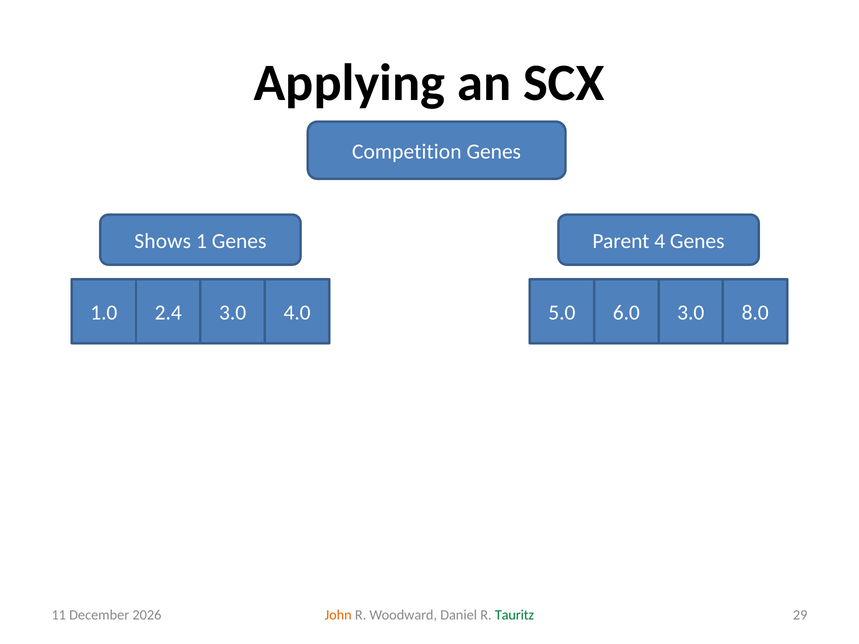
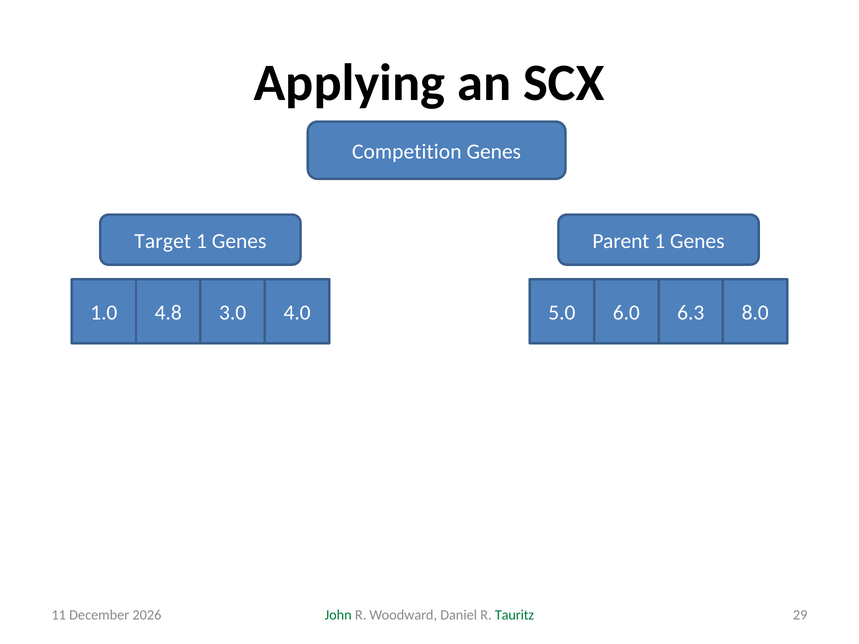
Shows: Shows -> Target (163, 241)
Parent 4: 4 -> 1 (660, 241)
2.4: 2.4 -> 4.8 (168, 313)
6.0 3.0: 3.0 -> 6.3 (691, 313)
John colour: orange -> green (338, 615)
